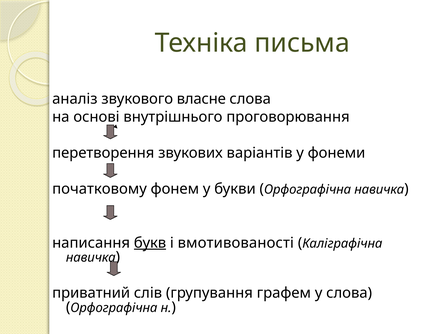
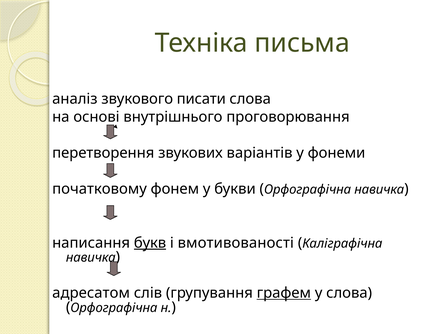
власне: власне -> писати (201, 99)
приватний: приватний -> адресатом (91, 293)
графем underline: none -> present (284, 293)
